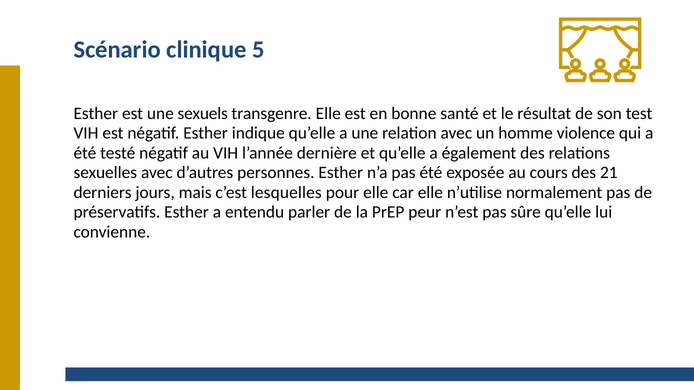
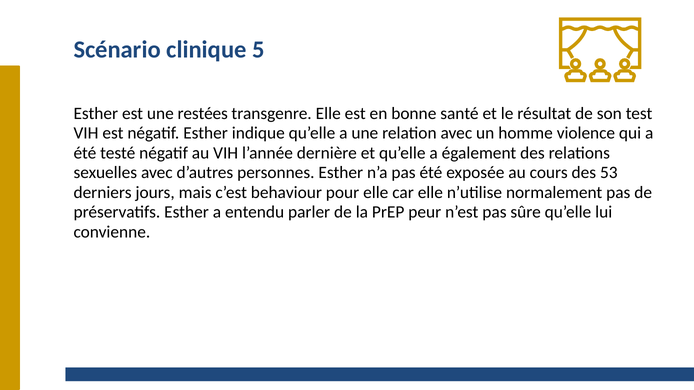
sexuels: sexuels -> restées (203, 113)
21: 21 -> 53 (609, 173)
lesquelles: lesquelles -> behaviour (286, 193)
